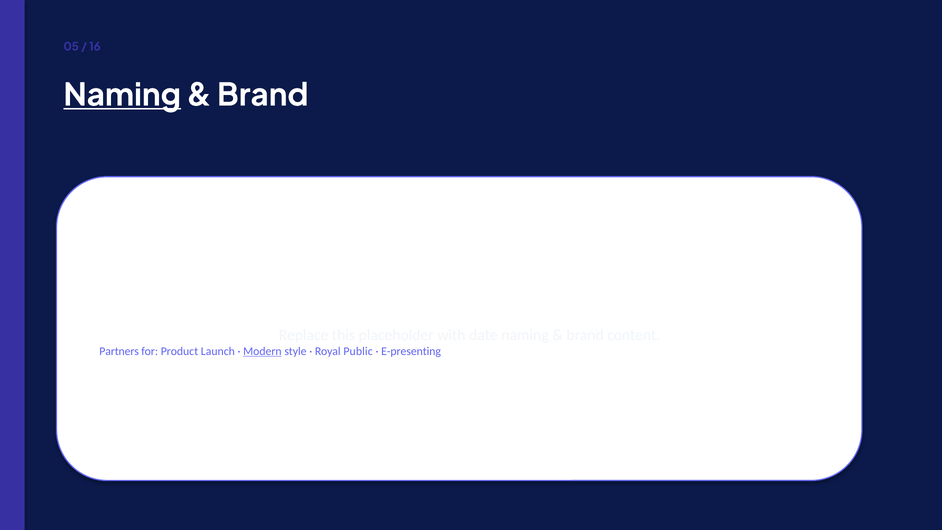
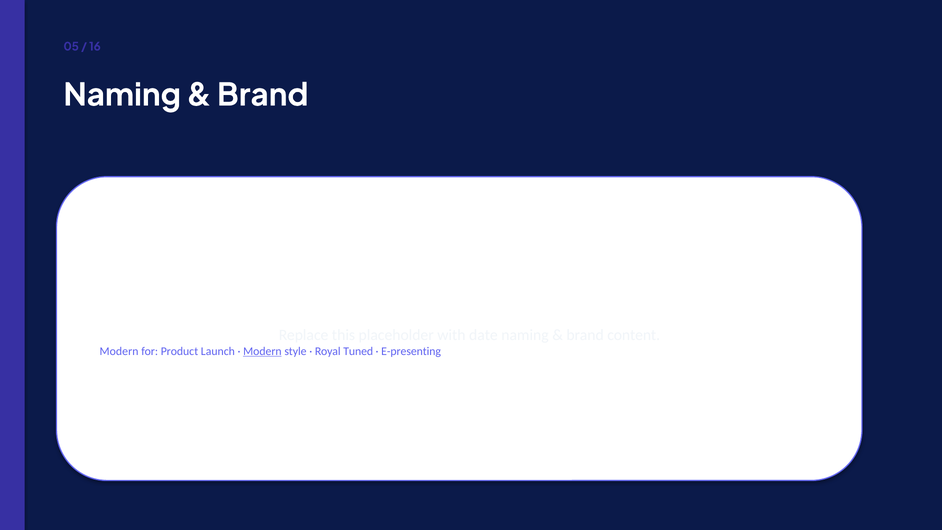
Naming underline: present -> none (122, 95)
Partners: Partners -> Modern (119, 351)
Public: Public -> Tuned (358, 351)
